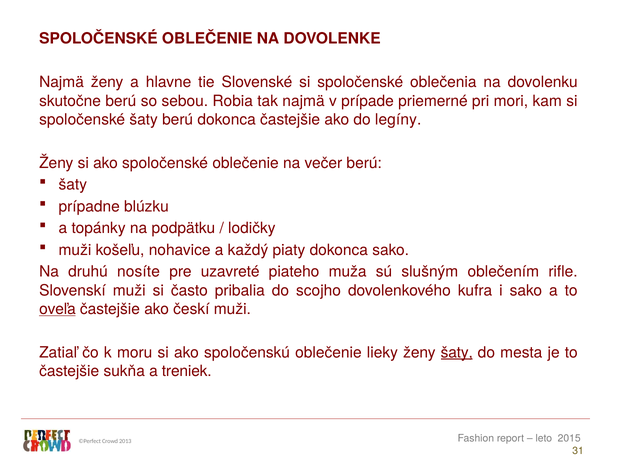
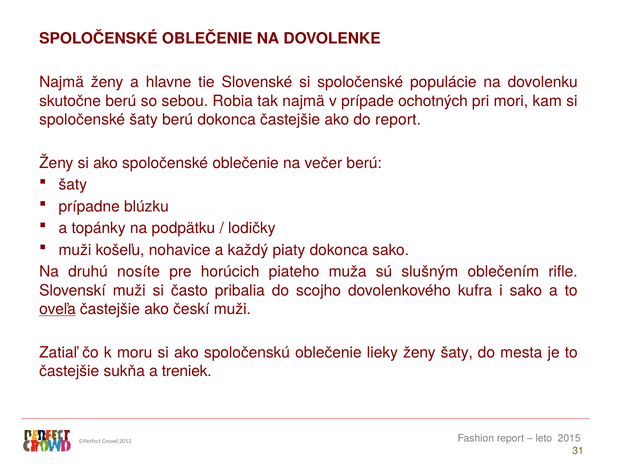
oblečenia: oblečenia -> populácie (443, 82)
priemerné: priemerné -> ochotných (433, 101)
do legíny: legíny -> report (398, 119)
uzavreté: uzavreté -> horúcich (230, 272)
šaty underline: present -> none (457, 352)
